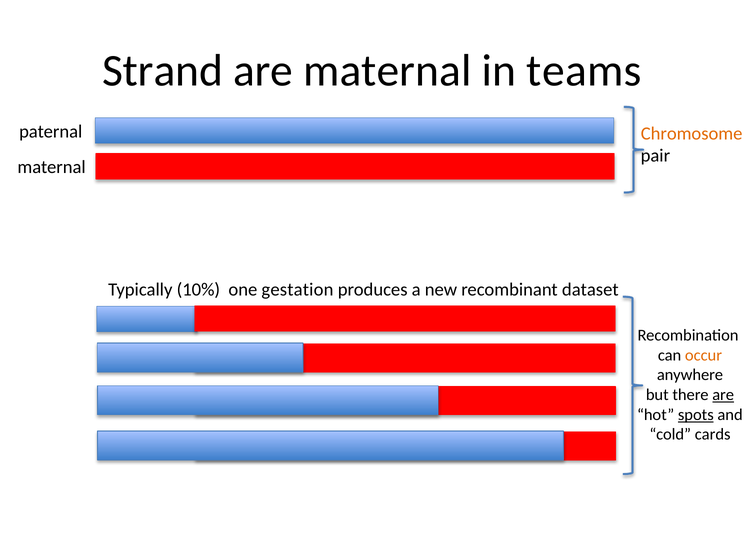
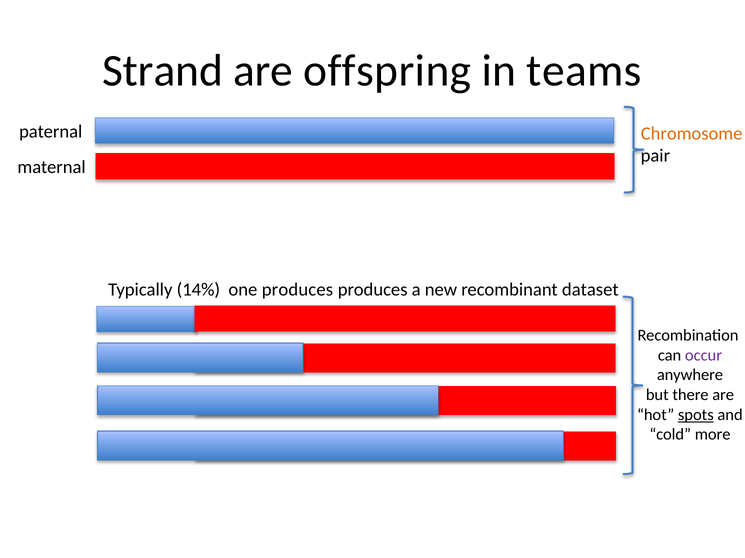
are maternal: maternal -> offspring (387, 71)
10%: 10% -> 14% (198, 290)
one gestation: gestation -> produces (297, 290)
occur colour: orange -> purple (703, 356)
are underline: present -> none (723, 395)
cards: cards -> more (713, 435)
